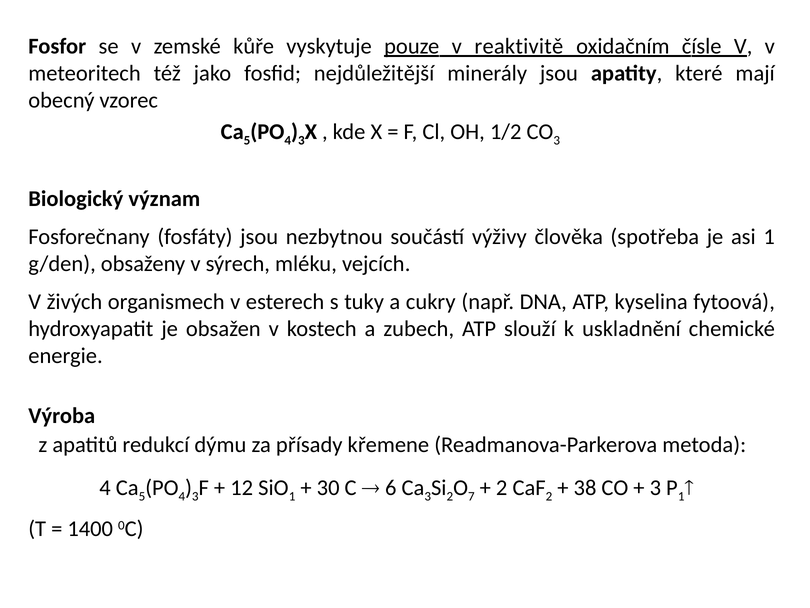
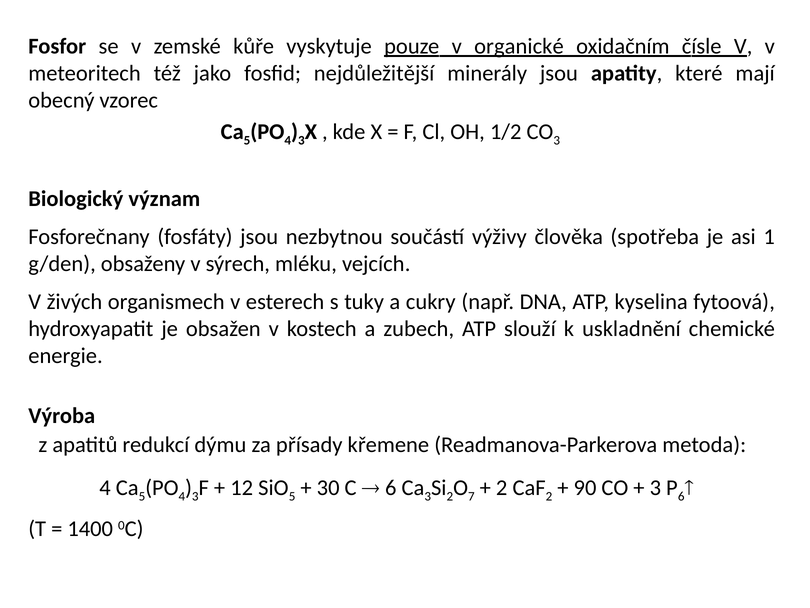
reaktivitě: reaktivitě -> organické (519, 46)
1: 1 -> 5 (292, 496)
38: 38 -> 90 (585, 487)
1: 1 -> 6 (681, 496)
